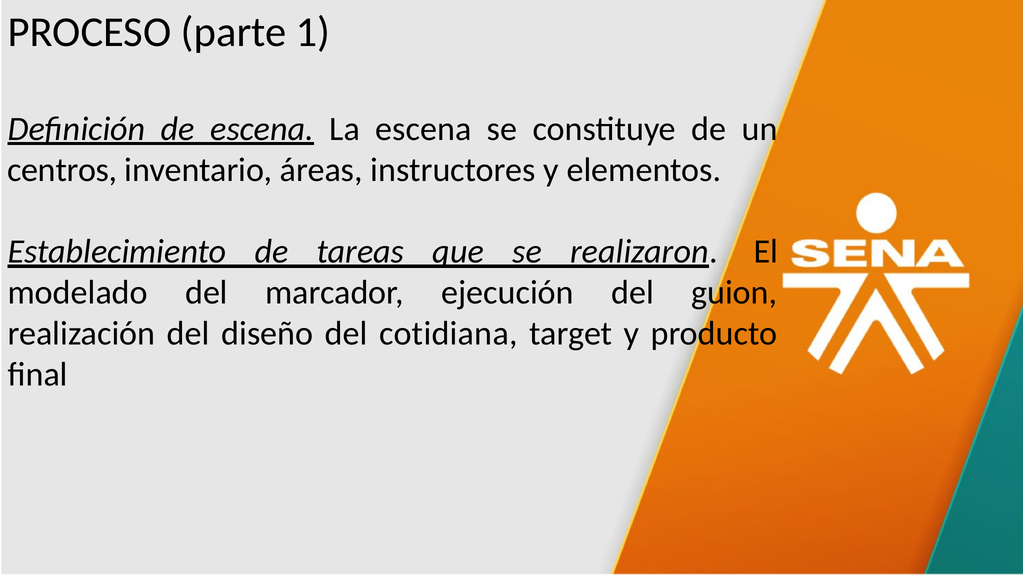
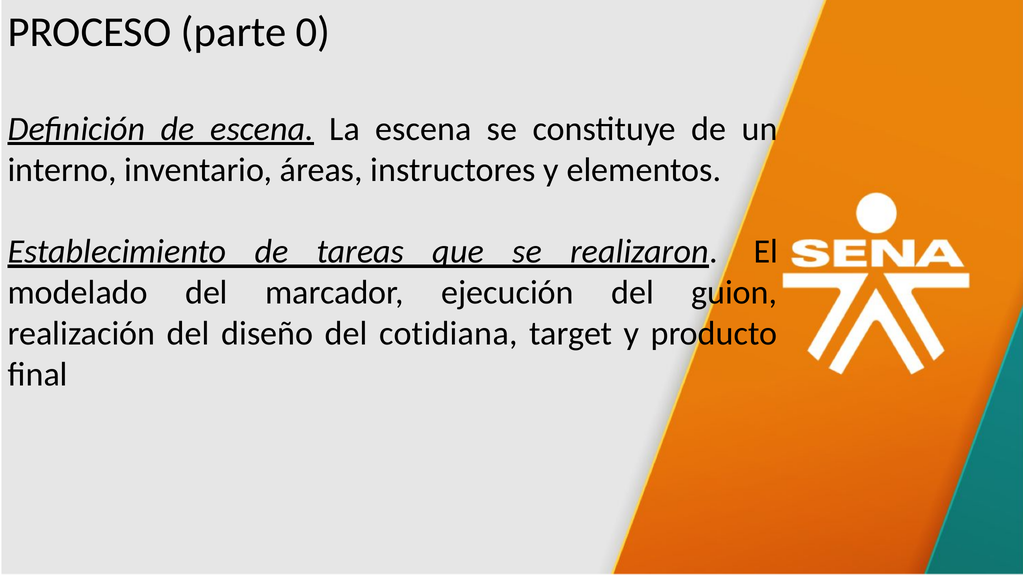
1: 1 -> 0 (313, 32)
centros: centros -> interno (62, 170)
